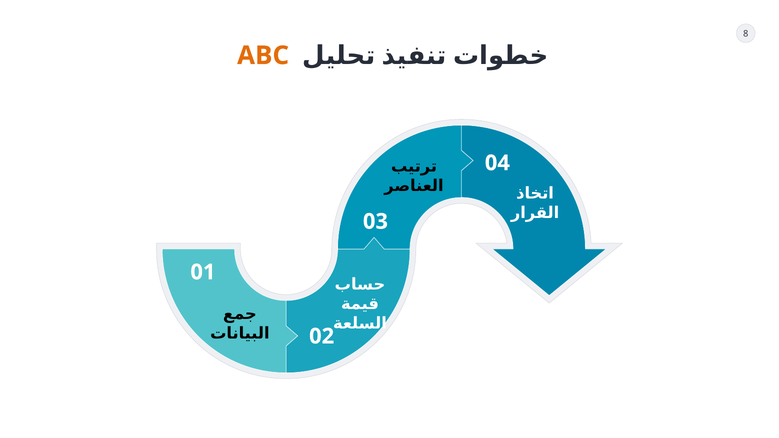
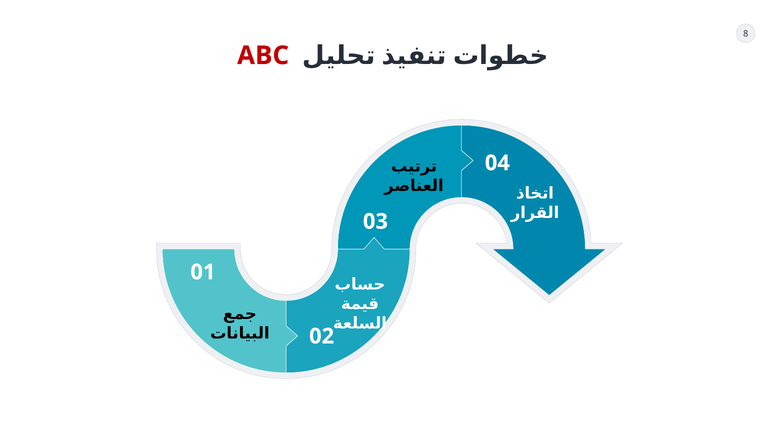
ABC colour: orange -> red (263, 56)
